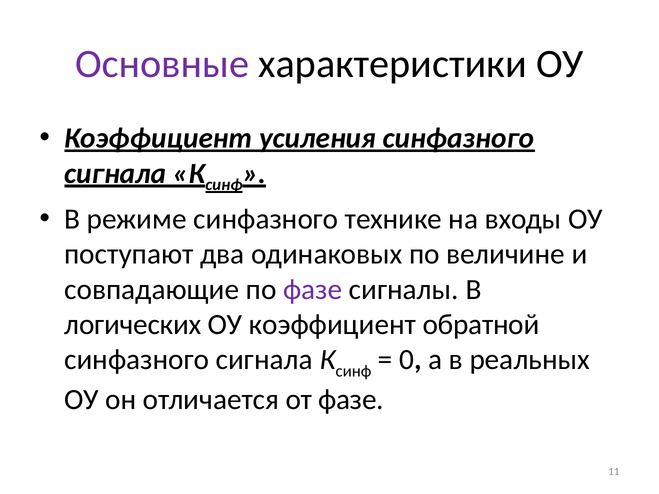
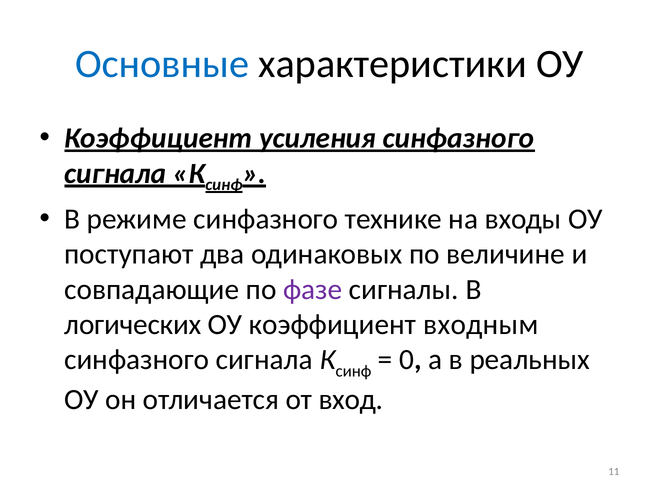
Основные colour: purple -> blue (162, 64)
обратной: обратной -> входным (481, 325)
от фазе: фазе -> вход (351, 400)
